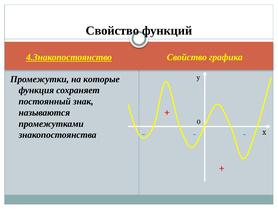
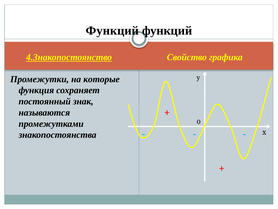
Свойство: Свойство -> Функций (112, 31)
